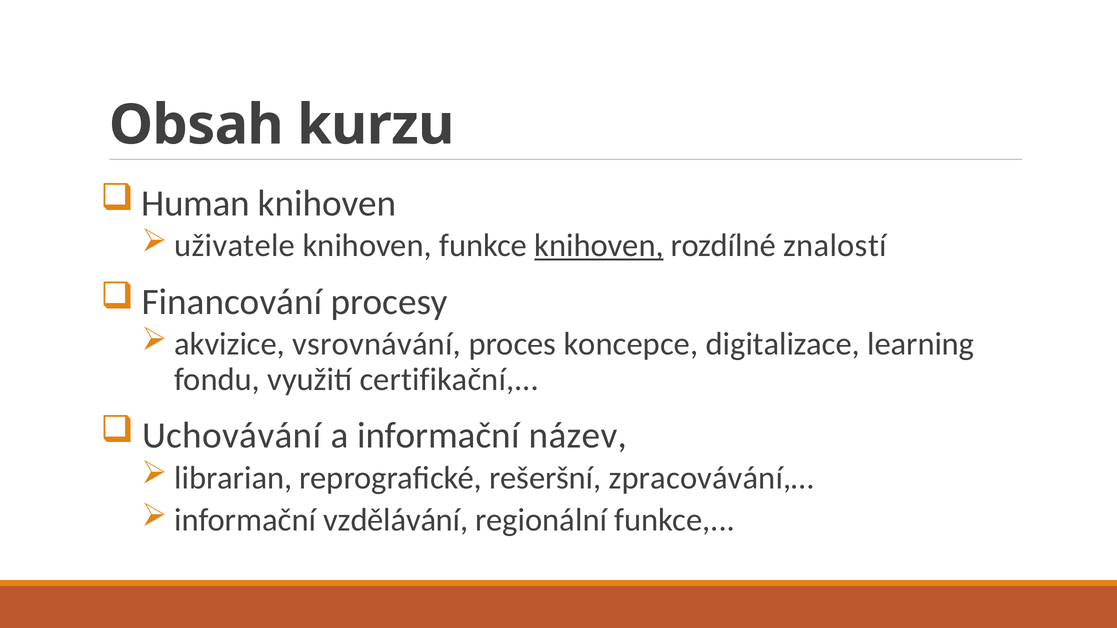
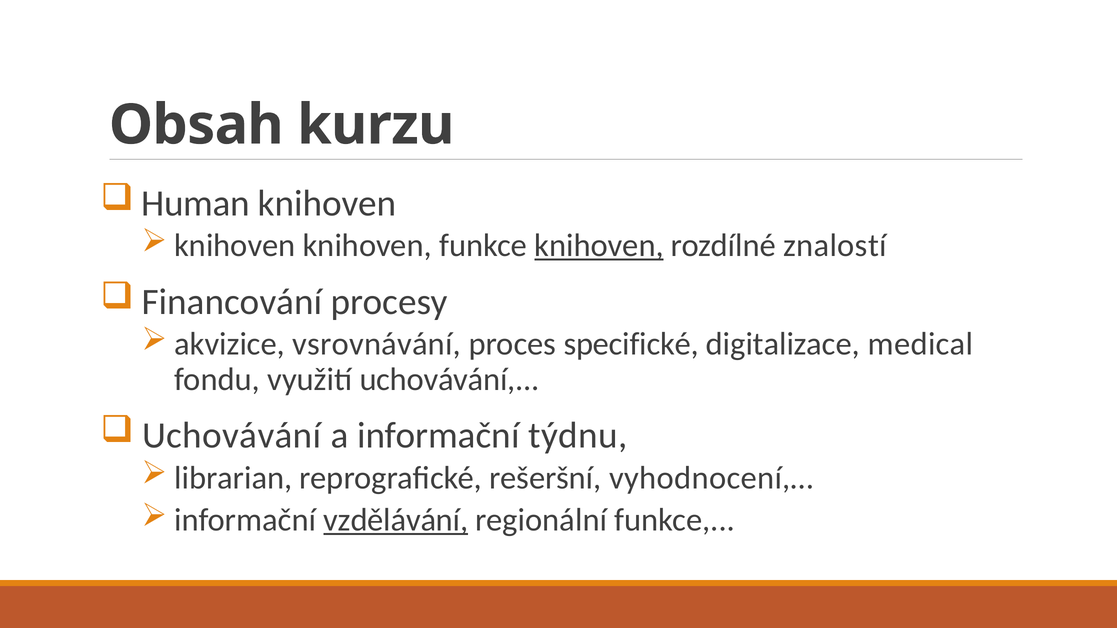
uživatele: uživatele -> knihoven (235, 246)
koncepce: koncepce -> specifické (631, 344)
learning: learning -> medical (921, 344)
využití certifikační: certifikační -> uchovávání (449, 380)
název: název -> týdnu (578, 436)
zpracovávání,…: zpracovávání,… -> vyhodnocení,… (711, 478)
vzdělávání underline: none -> present (396, 520)
